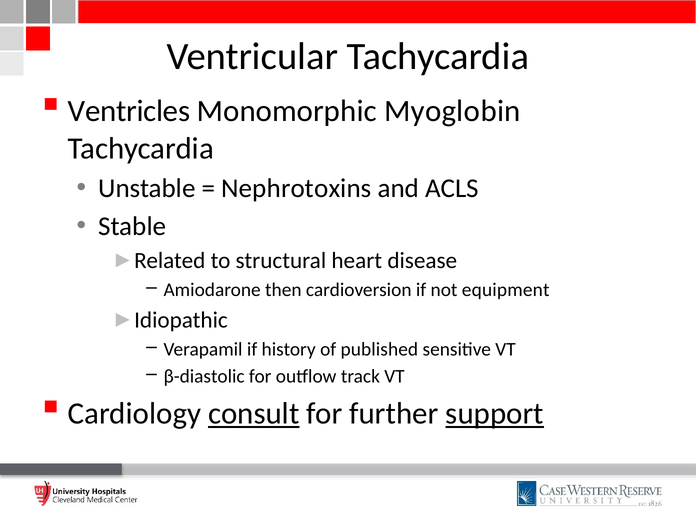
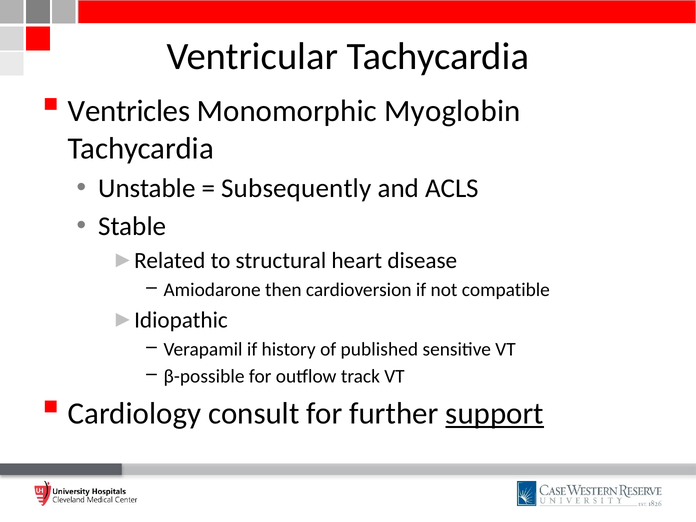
Nephrotoxins: Nephrotoxins -> Subsequently (296, 188)
equipment: equipment -> compatible (506, 290)
β-diastolic: β-diastolic -> β-possible (204, 376)
consult underline: present -> none (254, 414)
